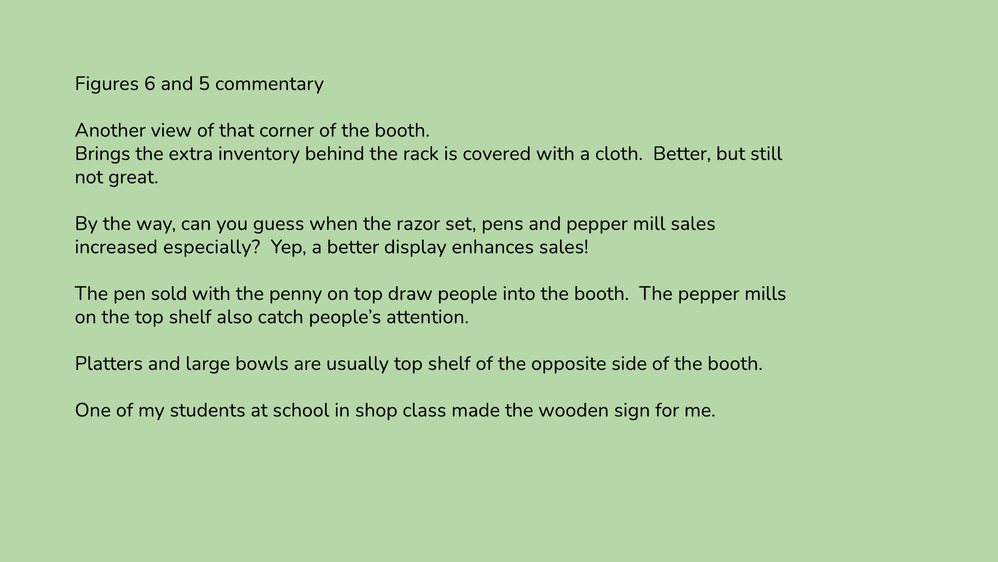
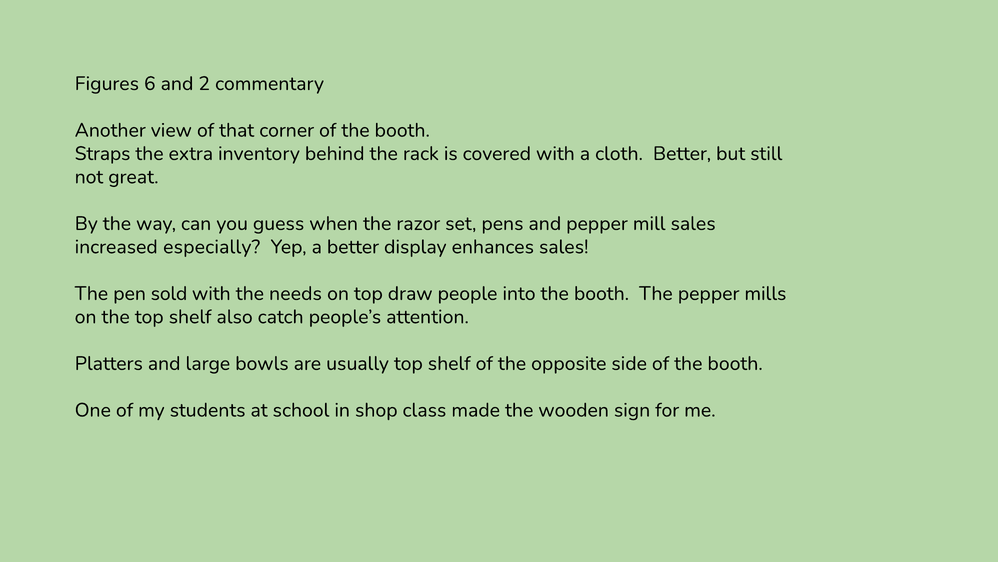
5: 5 -> 2 (204, 83)
Brings: Brings -> Straps (103, 153)
penny: penny -> needs (296, 293)
